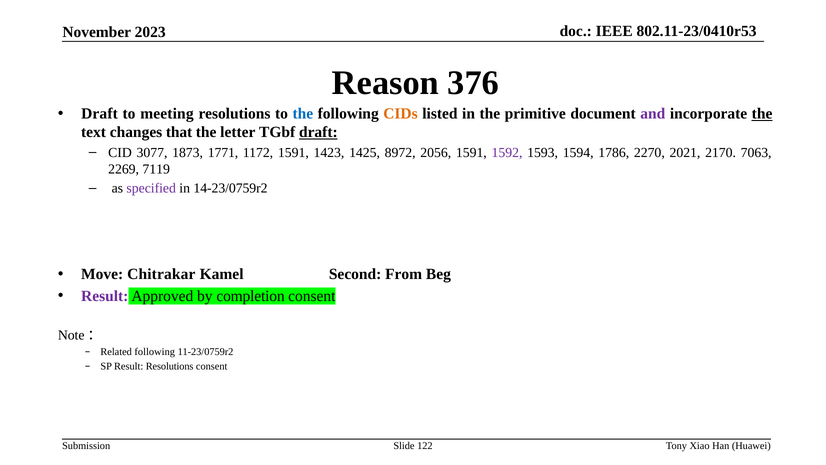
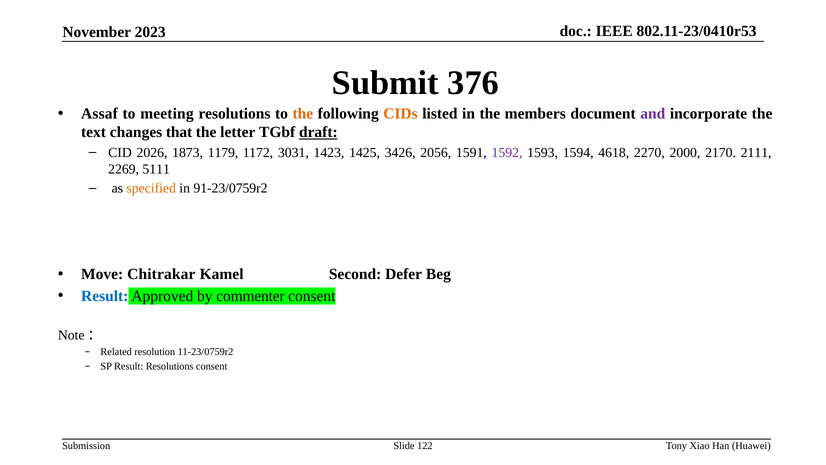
Reason: Reason -> Submit (385, 83)
Draft: Draft -> Assaf (99, 114)
the colour: blue -> orange (303, 114)
primitive: primitive -> members (535, 114)
the underline: present -> none (762, 114)
3077: 3077 -> 2026 (152, 152)
1771: 1771 -> 1179 (223, 152)
1172 1591: 1591 -> 3031 (293, 152)
8972: 8972 -> 3426 (400, 152)
1786: 1786 -> 4618 (614, 152)
2021: 2021 -> 2000 (685, 152)
7063: 7063 -> 2111 (756, 152)
7119: 7119 -> 5111 (156, 169)
specified colour: purple -> orange (151, 188)
14-23/0759r2: 14-23/0759r2 -> 91-23/0759r2 (231, 188)
From: From -> Defer (404, 274)
Result colour: purple -> blue (105, 296)
completion: completion -> commenter (251, 296)
Related following: following -> resolution (155, 351)
